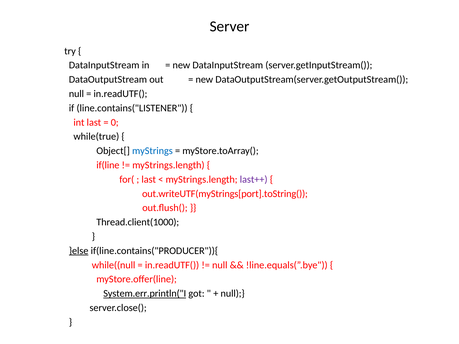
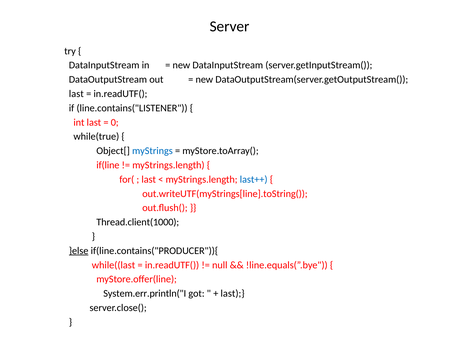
null: null -> last (76, 94)
last++ colour: purple -> blue (254, 180)
out.writeUTF(myStrings[port].toString(: out.writeUTF(myStrings[port].toString( -> out.writeUTF(myStrings[line].toString( (225, 194)
while((null: while((null -> while((last (114, 265)
System.err.println("I underline: present -> none (145, 294)
null: null -> last (233, 294)
